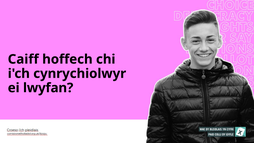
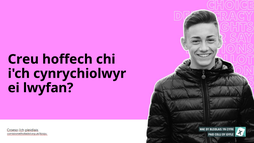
Caiff: Caiff -> Creu (23, 59)
